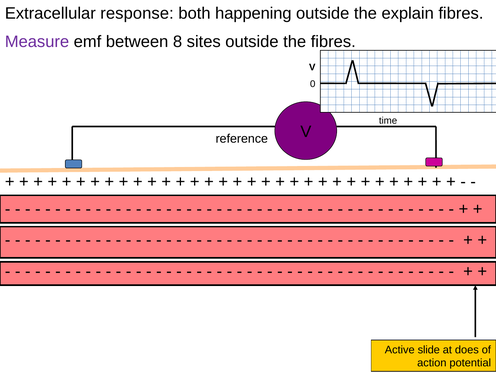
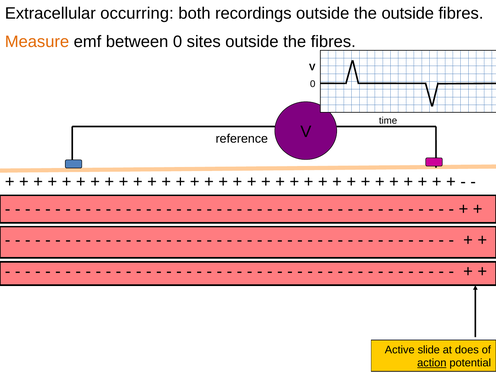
response: response -> occurring (137, 14)
happening: happening -> recordings (253, 14)
the explain: explain -> outside (408, 14)
Measure colour: purple -> orange (37, 42)
between 8: 8 -> 0 (178, 42)
action underline: none -> present (432, 363)
